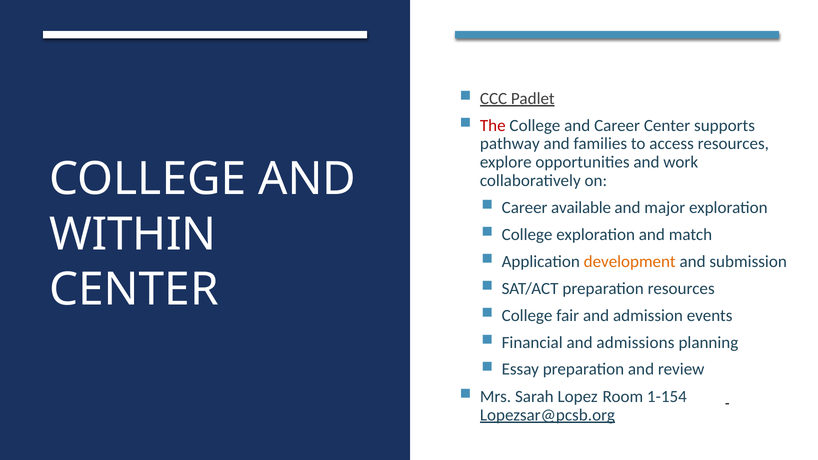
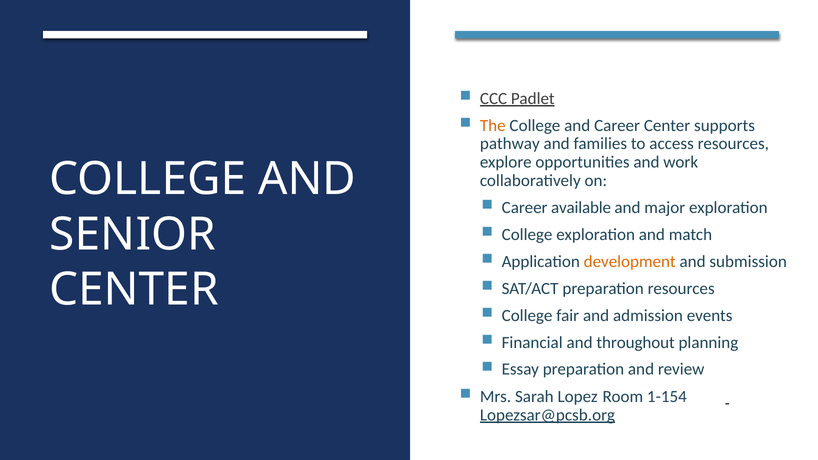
The colour: red -> orange (493, 125)
WITHIN: WITHIN -> SENIOR (133, 234)
admissions: admissions -> throughout (636, 342)
